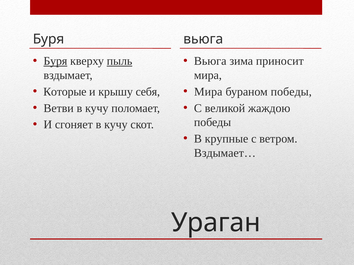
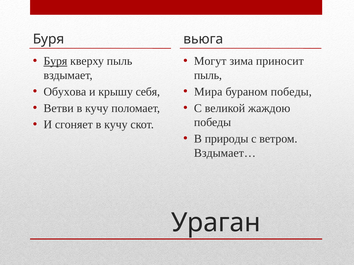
пыль underline: present -> none (120, 61)
Вьюга: Вьюга -> Могут (210, 61)
мира: мира -> пыль (208, 75)
Которые: Которые -> Обухова (65, 92)
крупные: крупные -> природы (227, 139)
